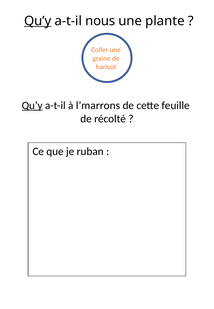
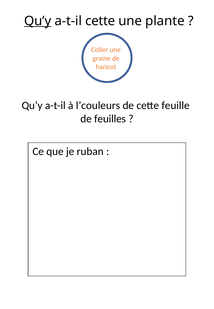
a-t-il nous: nous -> cette (100, 21)
Qu’y underline: present -> none (32, 105)
l’marrons: l’marrons -> l’couleurs (98, 105)
récolté: récolté -> feuilles (110, 119)
